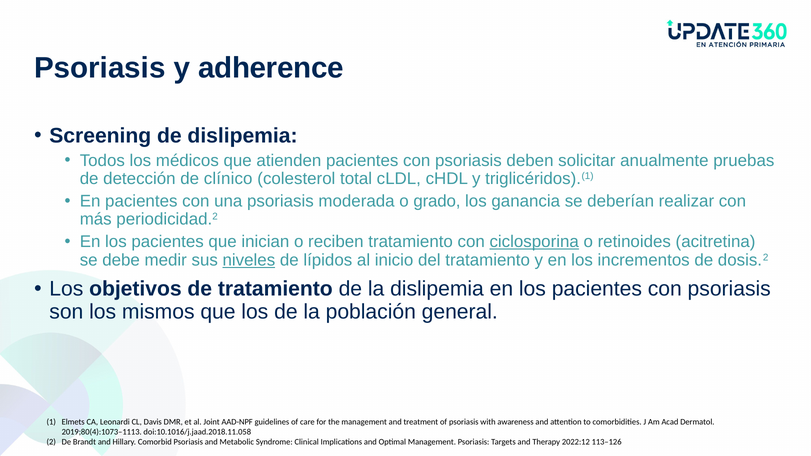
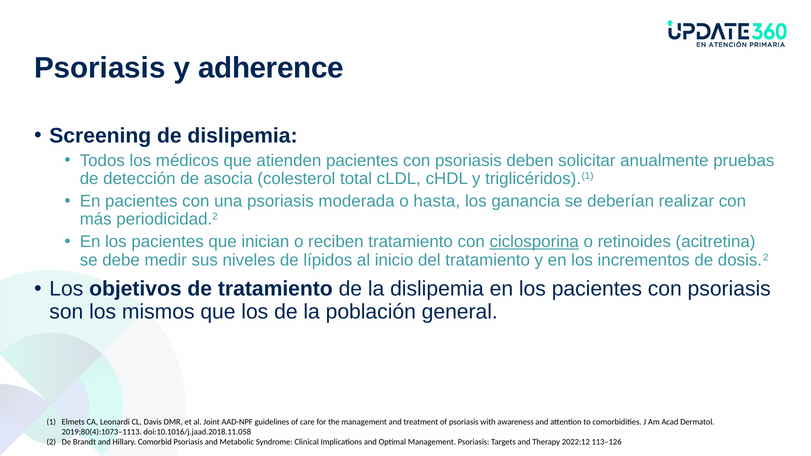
clínico: clínico -> asocia (228, 179)
grado: grado -> hasta (437, 201)
niveles underline: present -> none (249, 260)
